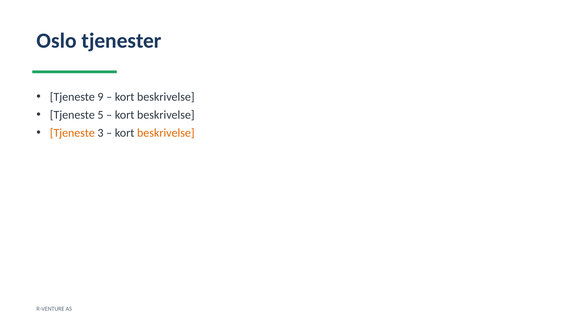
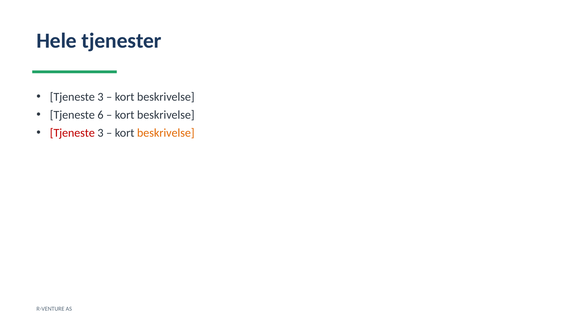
Oslo: Oslo -> Hele (57, 41)
9: 9 -> 3 (100, 97)
5: 5 -> 6 (100, 115)
Tjeneste colour: orange -> red (72, 133)
